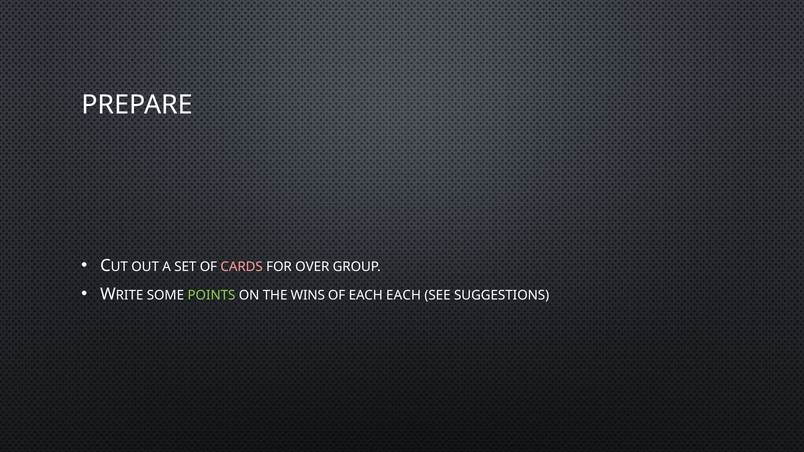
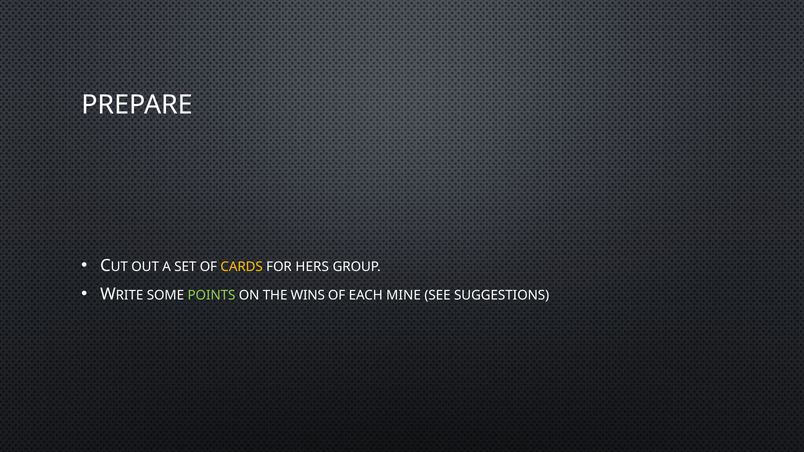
CARDS colour: pink -> yellow (242, 267)
OVER: OVER -> HERS (312, 267)
EACH EACH: EACH -> MINE (404, 295)
